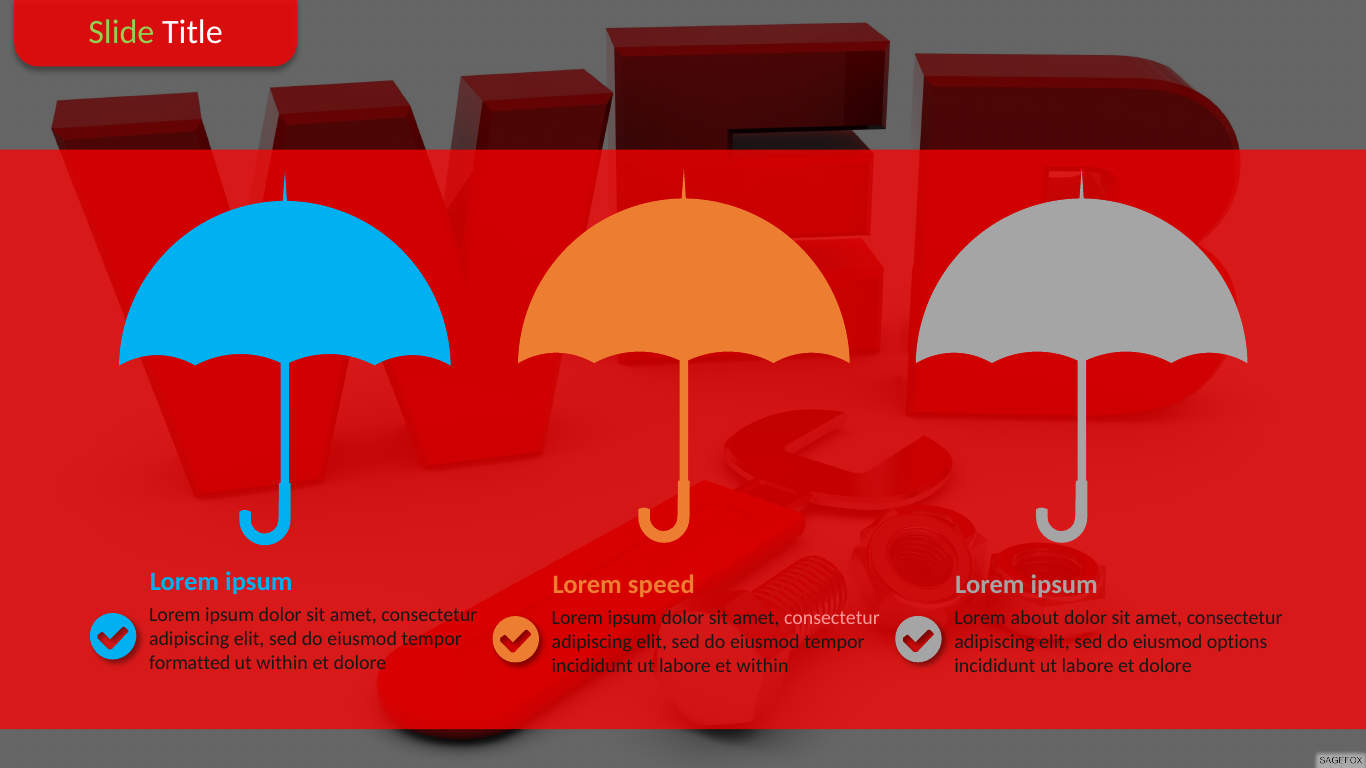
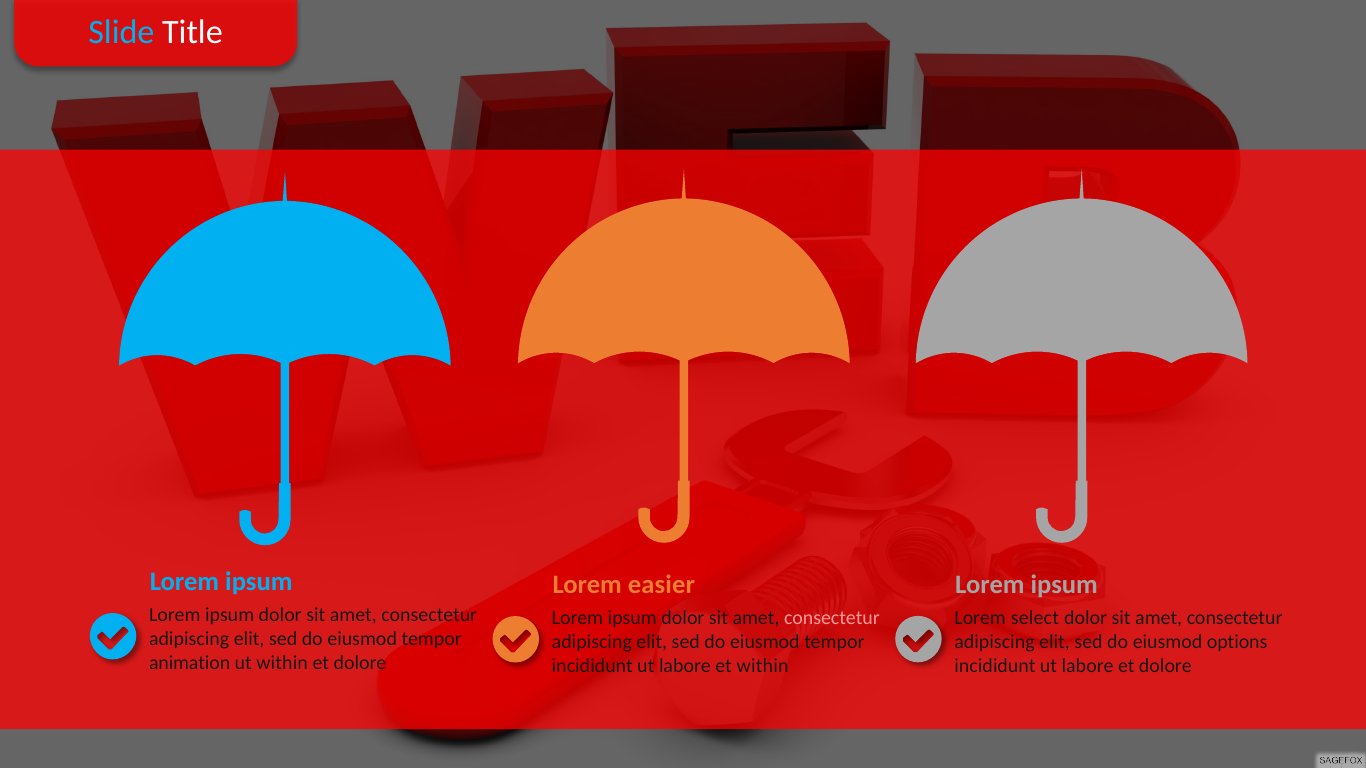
Slide colour: light green -> light blue (121, 32)
speed: speed -> easier (661, 585)
about: about -> select (1035, 618)
formatted: formatted -> animation (190, 663)
